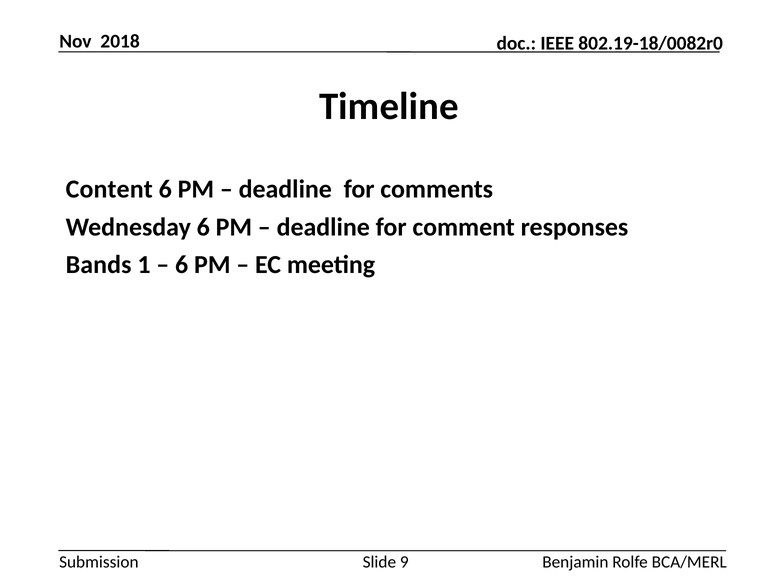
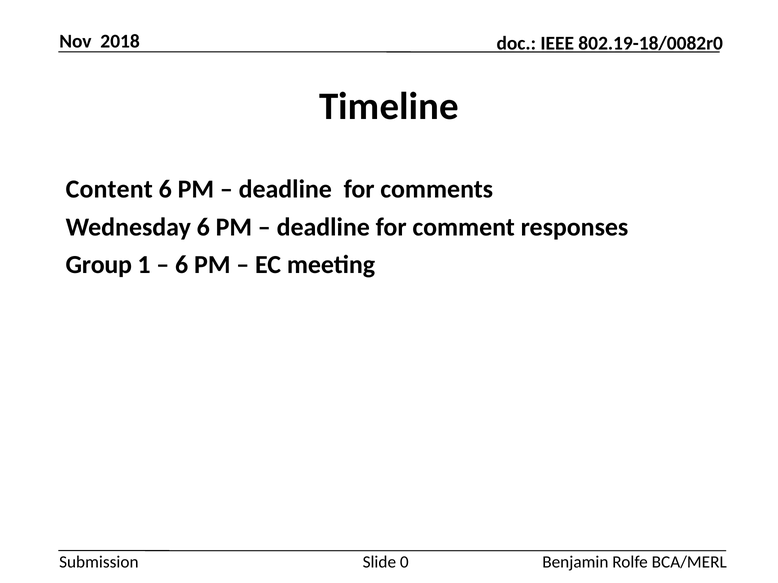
Bands: Bands -> Group (99, 265)
9: 9 -> 0 (404, 563)
